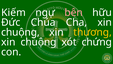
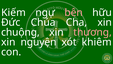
thương colour: yellow -> pink (93, 32)
chuộng: chuộng -> nguyện (39, 42)
chứng: chứng -> khiêm (97, 42)
